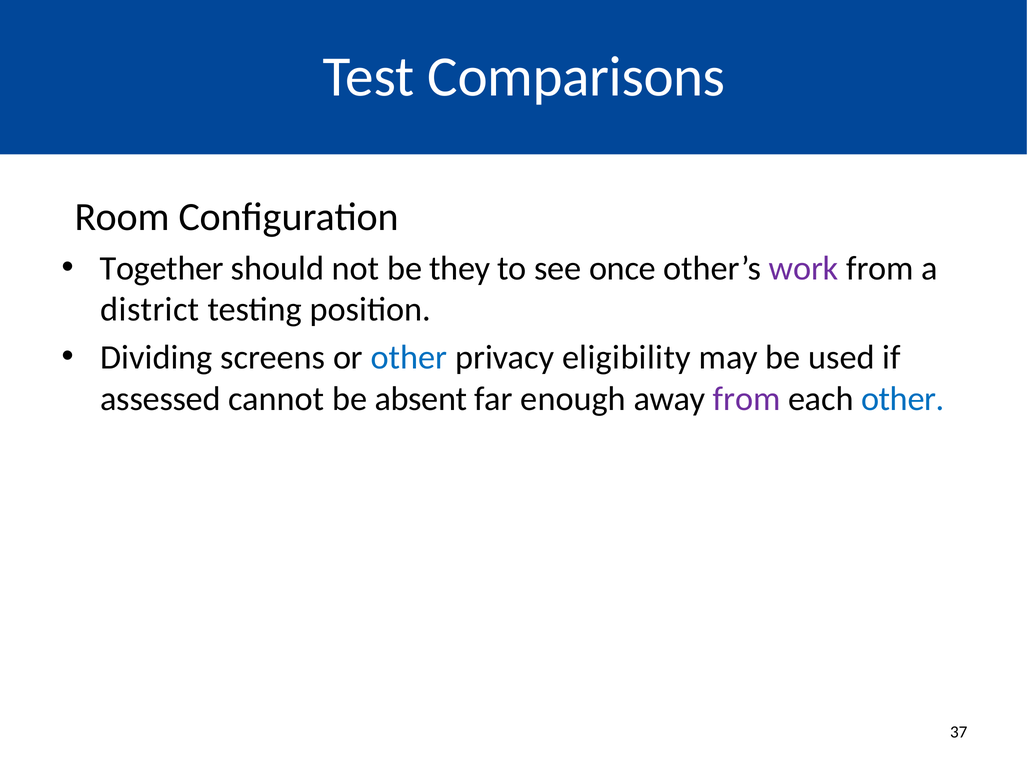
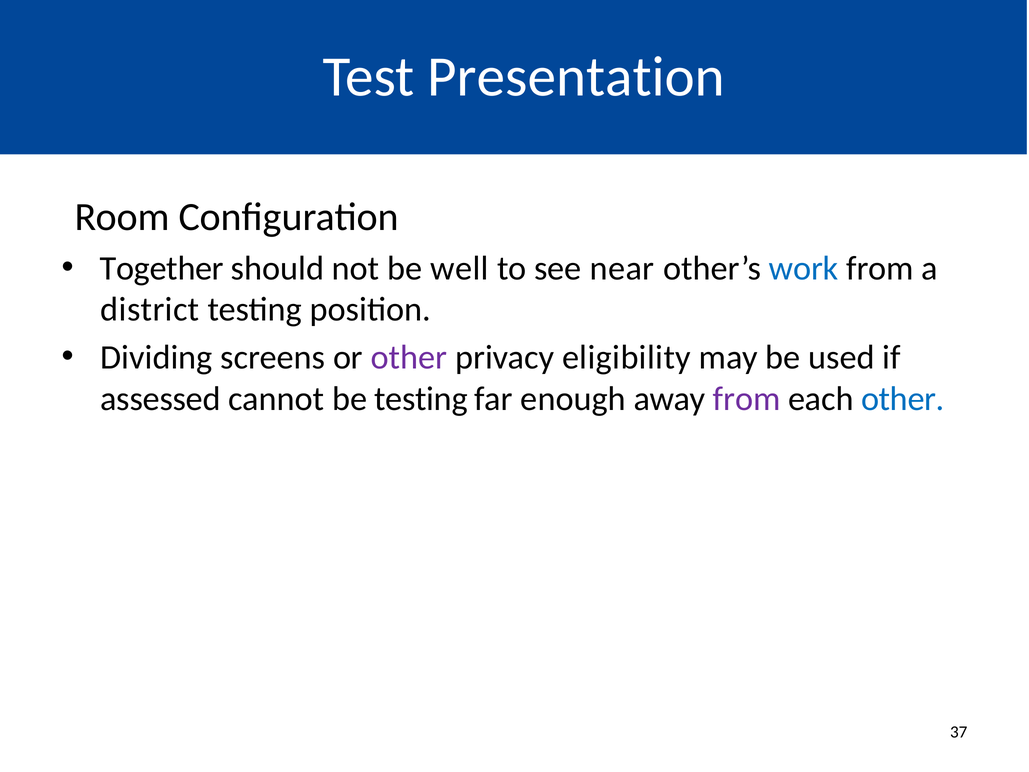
Comparisons: Comparisons -> Presentation (576, 77)
they: they -> well (459, 268)
once: once -> near (622, 268)
work colour: purple -> blue (804, 268)
other colour: blue -> purple (409, 357)
be absent: absent -> testing (421, 399)
